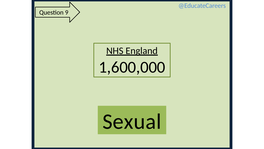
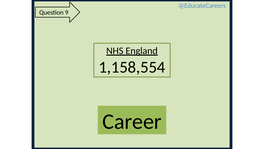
1,600,000: 1,600,000 -> 1,158,554 (132, 67)
Sexual: Sexual -> Career (132, 121)
